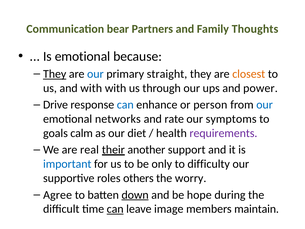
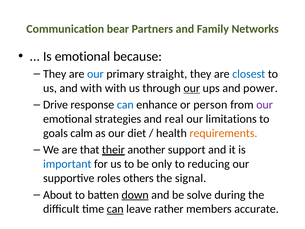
Thoughts: Thoughts -> Networks (255, 29)
They underline: present -> none (55, 74)
closest colour: orange -> blue (249, 74)
our underline: none -> present (192, 88)
our colour: blue -> purple (265, 105)
networks: networks -> strategies (118, 119)
rate: rate -> real (174, 119)
symptoms: symptoms -> limitations (231, 119)
requirements colour: purple -> orange (223, 133)
real: real -> that (90, 150)
difficulty: difficulty -> reducing (209, 164)
worry: worry -> signal (191, 178)
Agree: Agree -> About (58, 195)
hope: hope -> solve (199, 195)
image: image -> rather (169, 209)
maintain: maintain -> accurate (257, 209)
